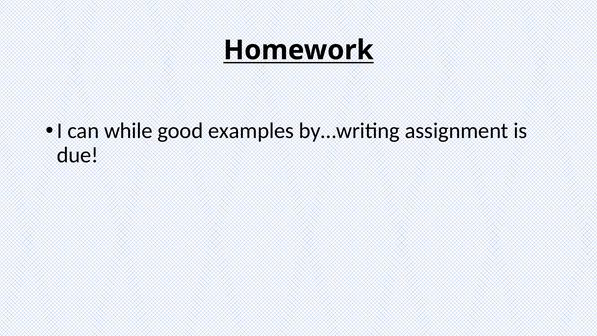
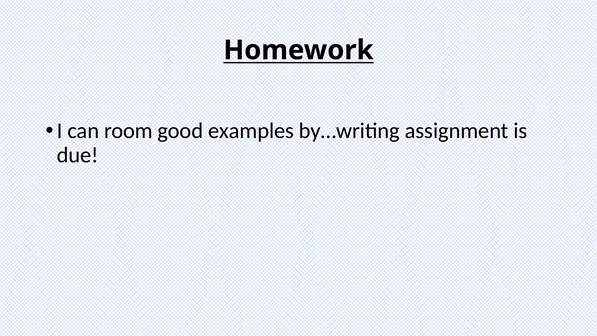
while: while -> room (128, 131)
